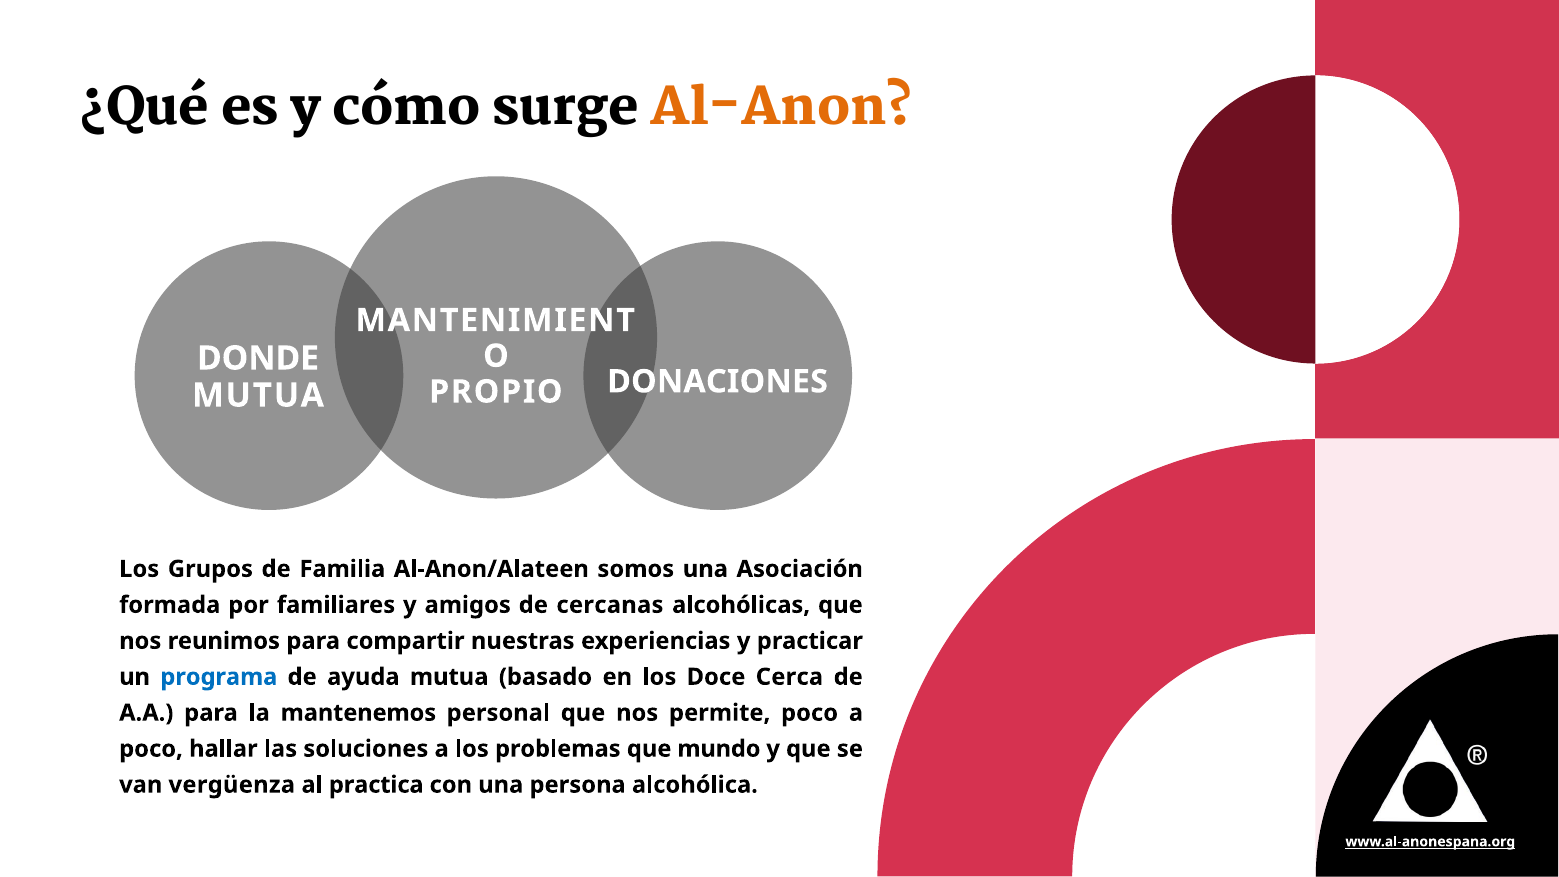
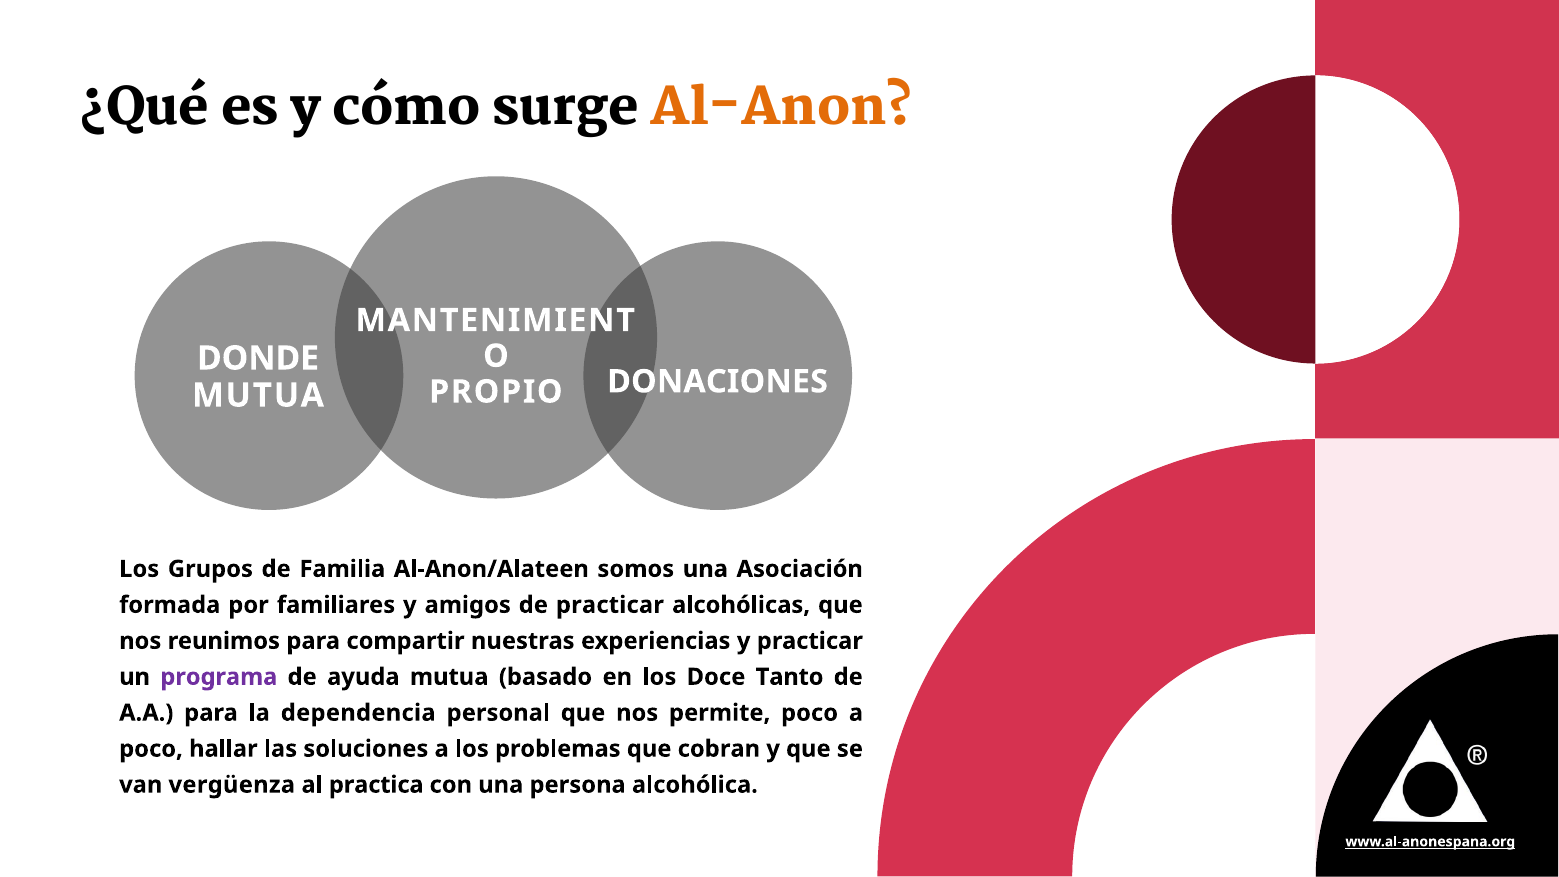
de cercanas: cercanas -> practicar (610, 605)
programa colour: blue -> purple (219, 677)
Cerca: Cerca -> Tanto (790, 677)
mantenemos: mantenemos -> dependencia (358, 713)
mundo: mundo -> cobran (719, 749)
